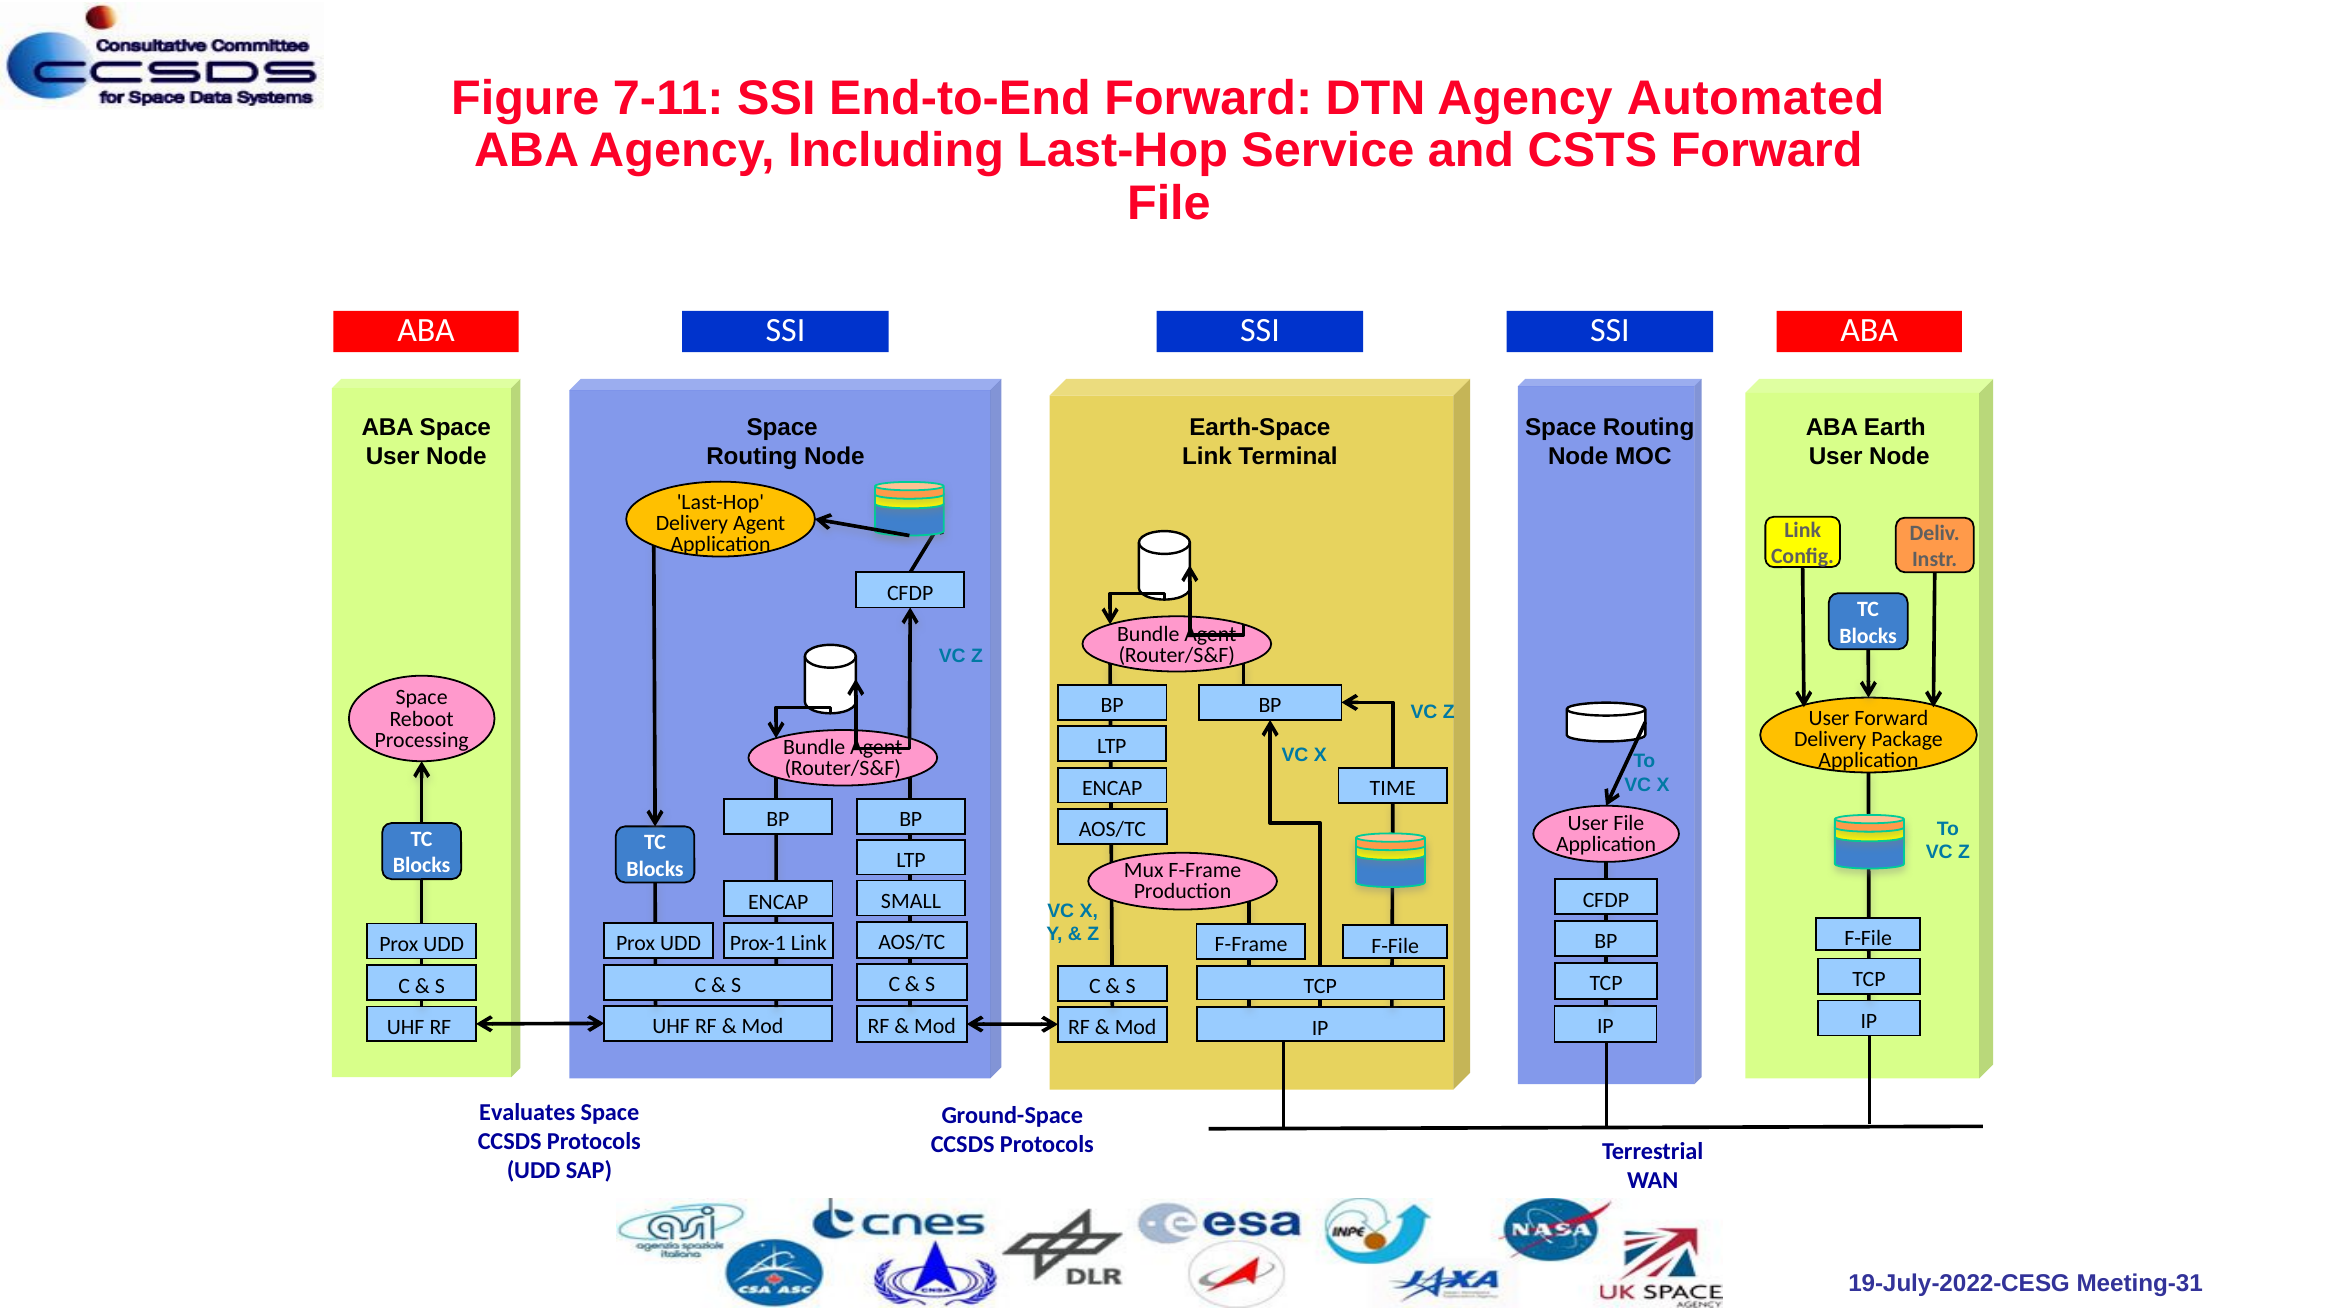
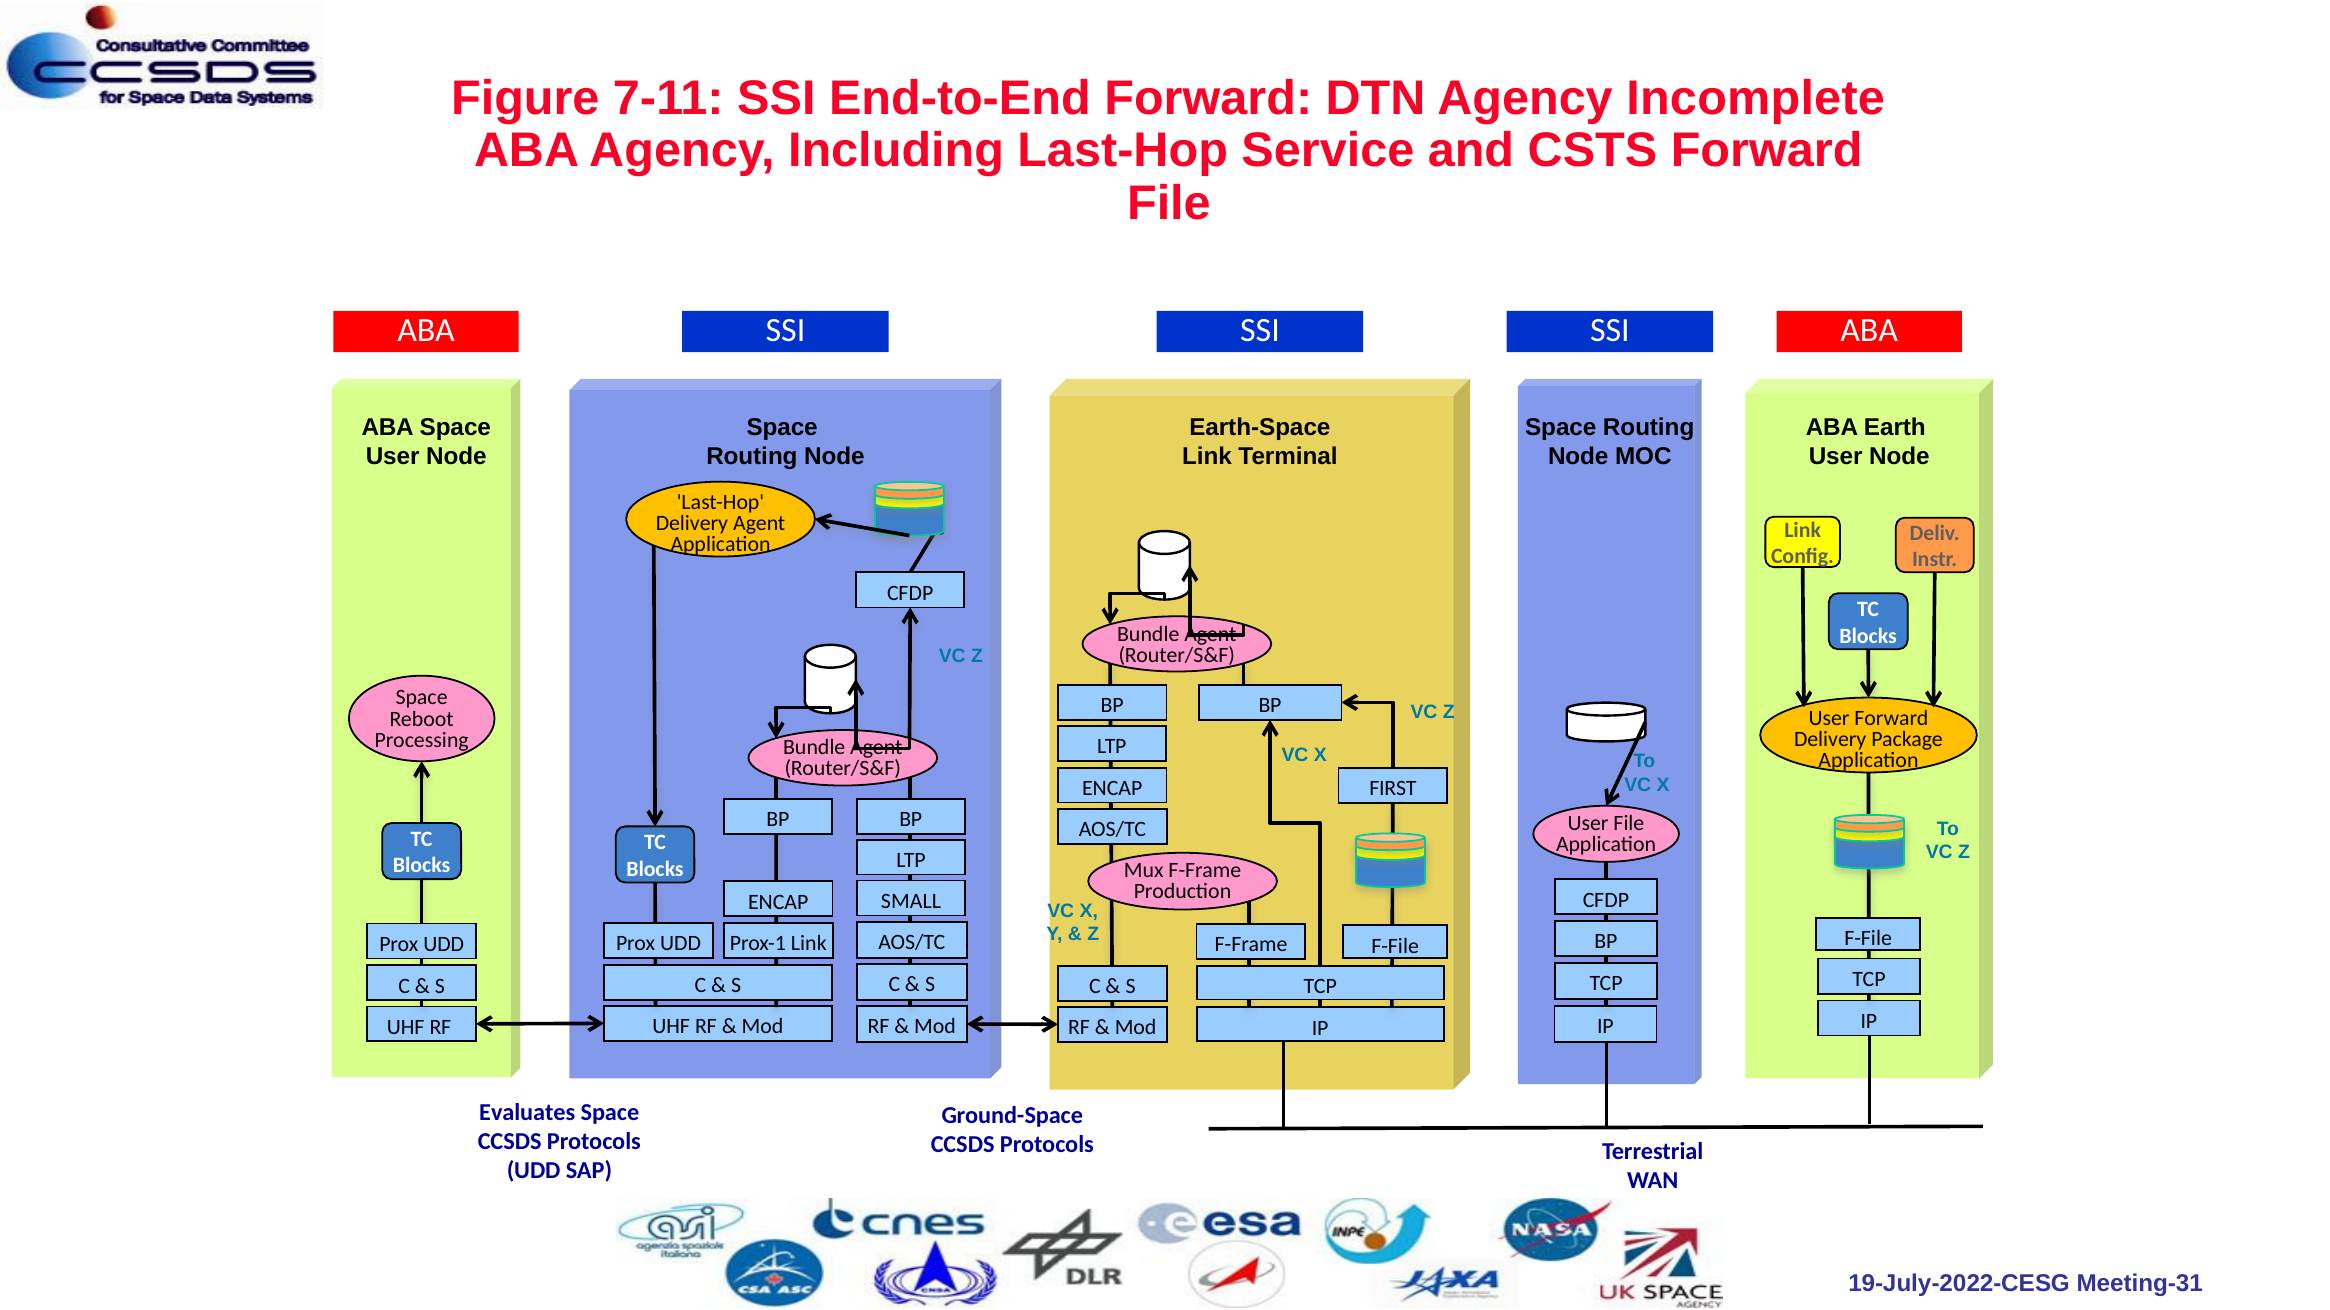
Automated: Automated -> Incomplete (1756, 98)
TIME: TIME -> FIRST (1393, 789)
